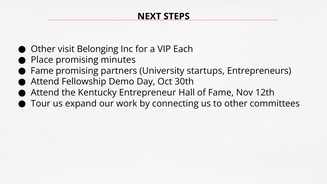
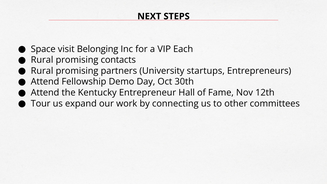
Other: Other -> Space (43, 49)
Place: Place -> Rural (42, 60)
minutes: minutes -> contacts (118, 60)
Fame: Fame -> Rural (42, 71)
